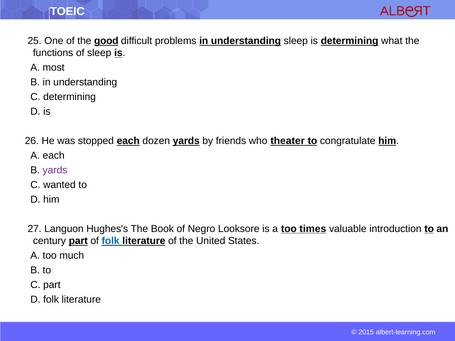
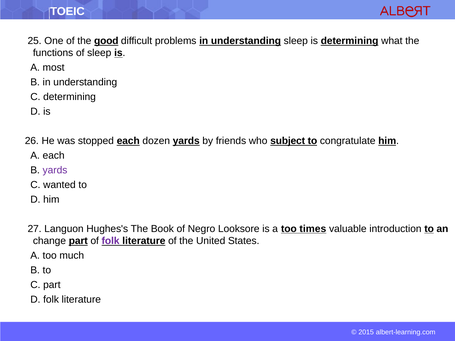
theater: theater -> subject (288, 141)
century: century -> change (49, 241)
folk colour: blue -> purple (111, 241)
